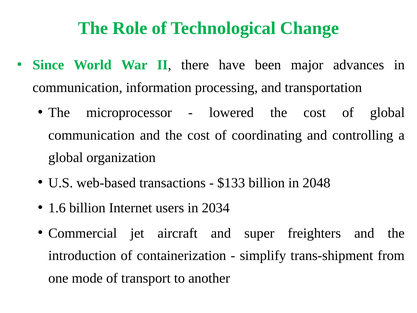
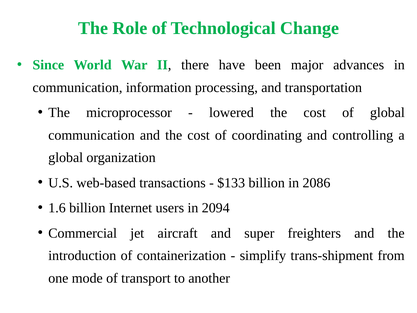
2048: 2048 -> 2086 (316, 183)
2034: 2034 -> 2094 (216, 208)
